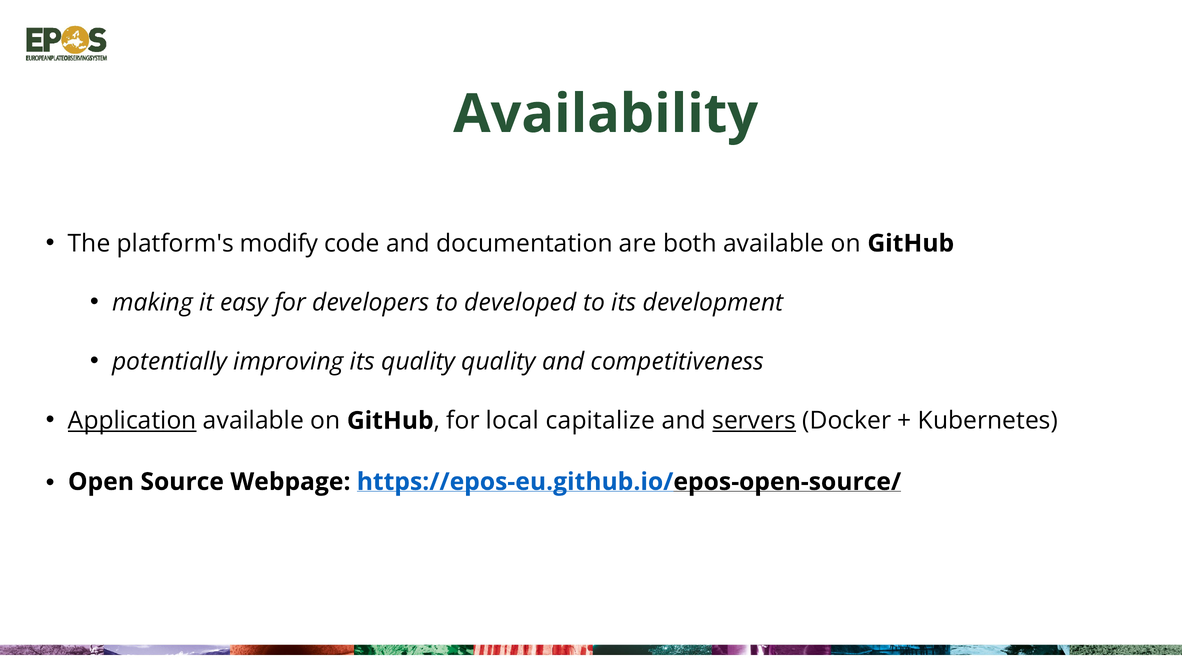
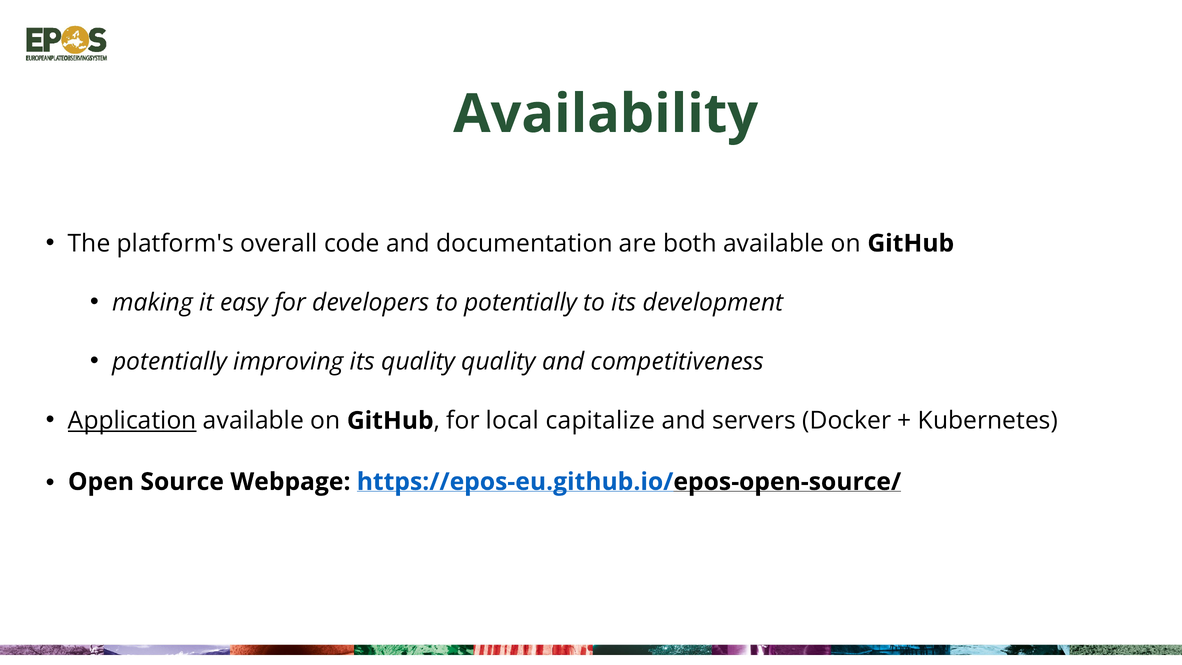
modify: modify -> overall (279, 243)
to developed: developed -> potentially (521, 302)
servers underline: present -> none (754, 421)
